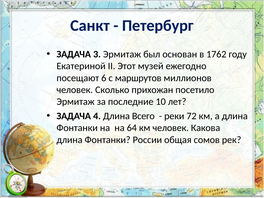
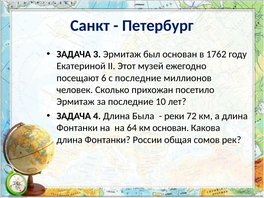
с маршрутов: маршрутов -> последние (138, 78)
Всего: Всего -> Была (143, 116)
км человек: человек -> основан (171, 128)
